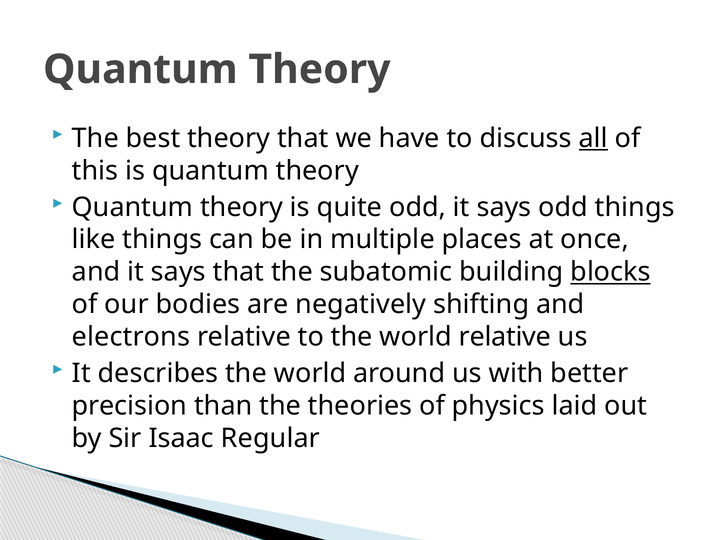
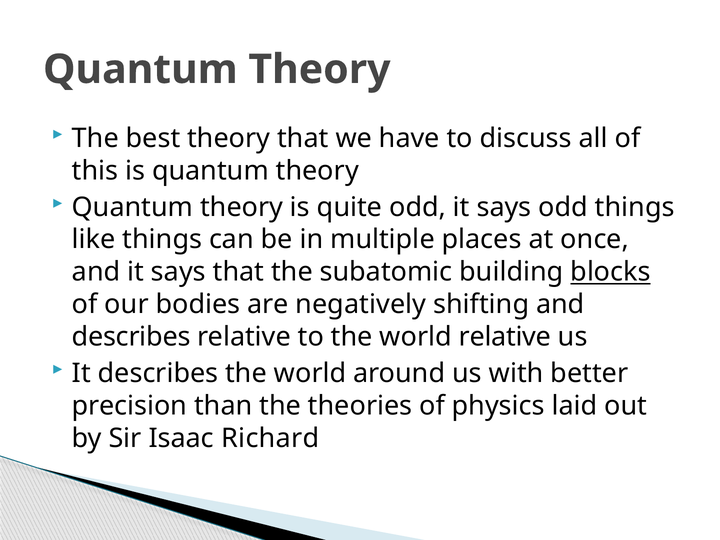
all underline: present -> none (593, 138)
electrons: electrons -> describes (131, 337)
Regular: Regular -> Richard (270, 438)
